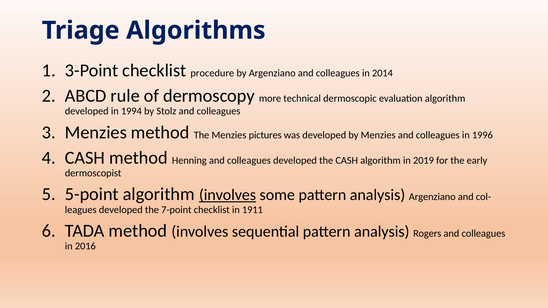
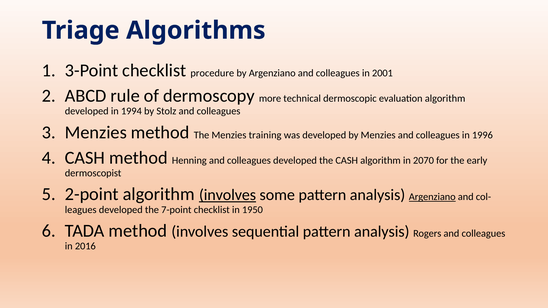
2014: 2014 -> 2001 (382, 73)
pictures: pictures -> training (265, 135)
2019: 2019 -> 2070 (423, 161)
5-point: 5-point -> 2-point (92, 194)
Argenziano underline: none -> present (432, 197)
1911: 1911 -> 1950 (252, 210)
